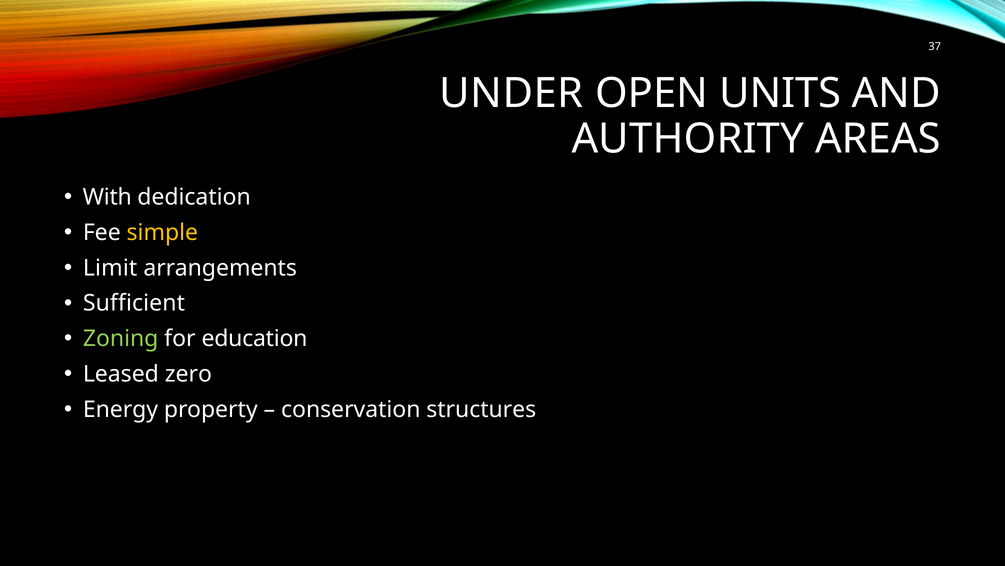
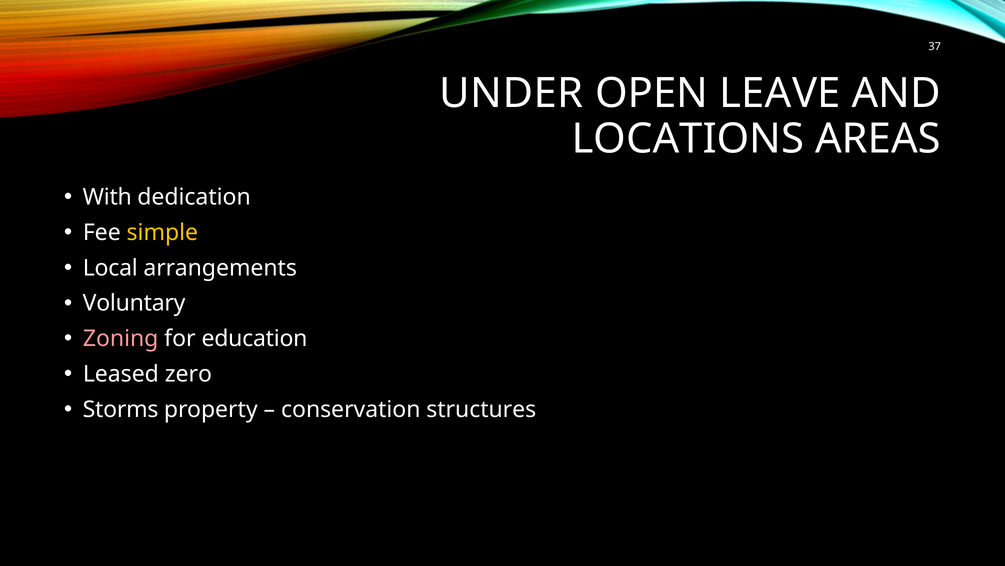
UNITS: UNITS -> LEAVE (780, 93)
AUTHORITY: AUTHORITY -> LOCATIONS (688, 139)
Limit: Limit -> Local (110, 268)
Sufficient: Sufficient -> Voluntary (134, 303)
Zoning colour: light green -> pink (121, 338)
Energy: Energy -> Storms (121, 409)
